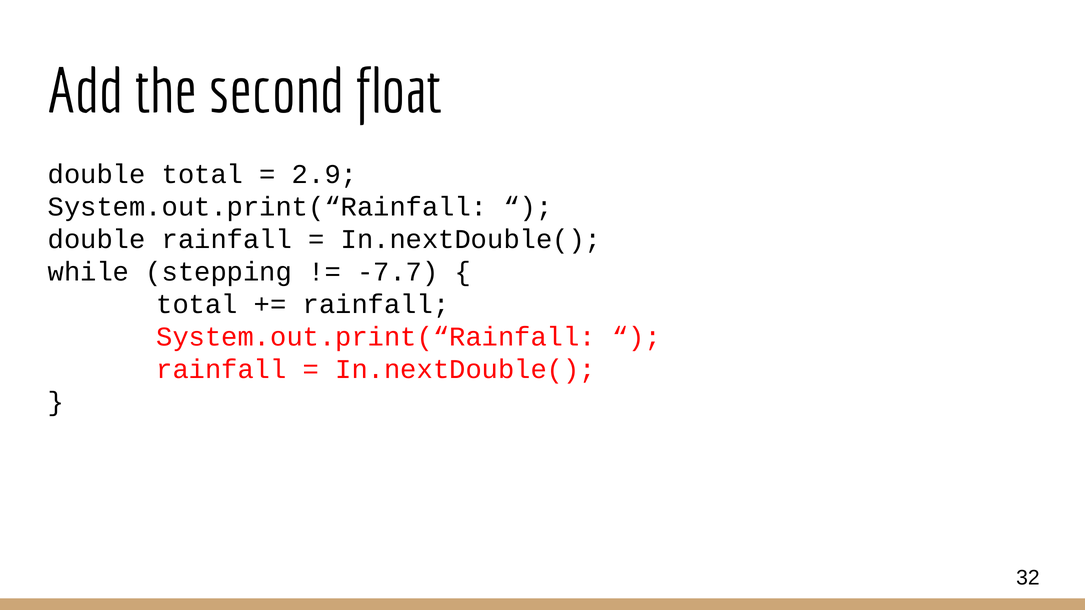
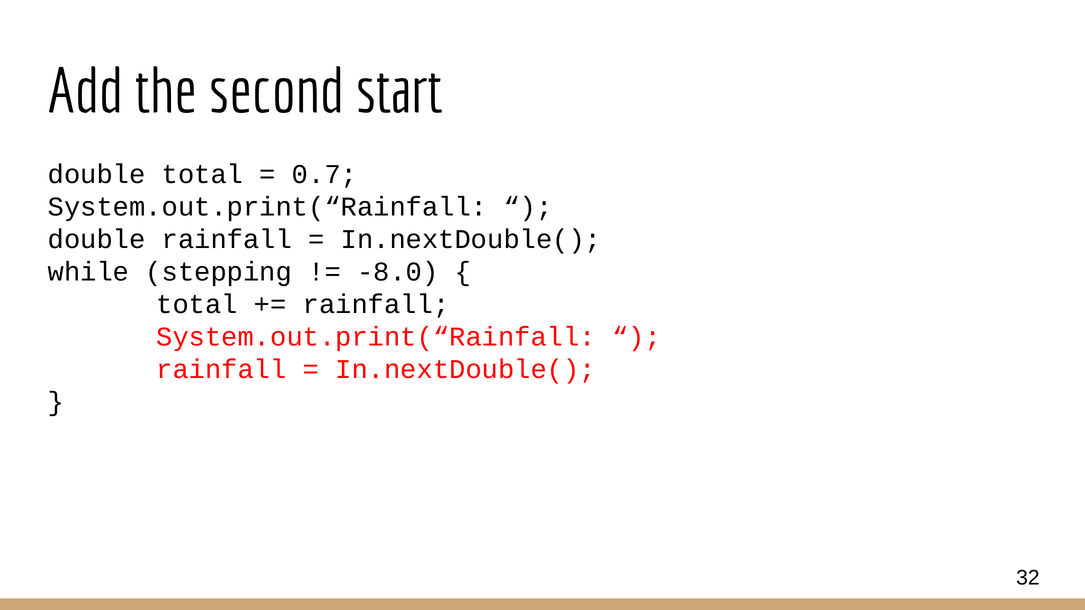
float: float -> start (399, 92)
2.9: 2.9 -> 0.7 (325, 174)
-7.7: -7.7 -> -8.0 (398, 272)
